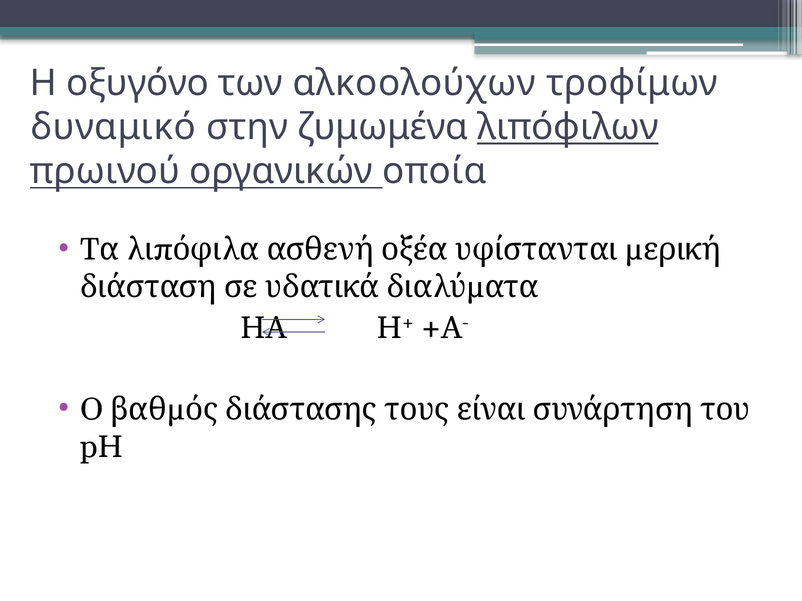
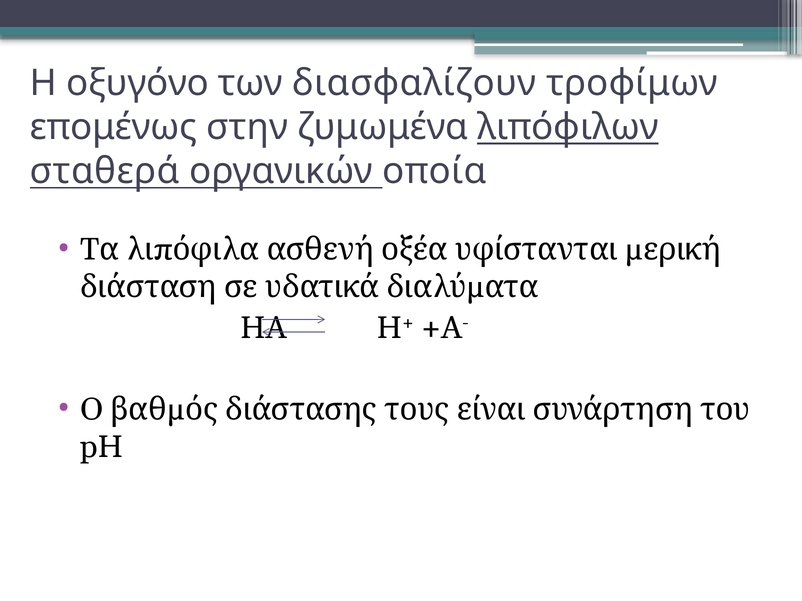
αλκοολούχων: αλκοολούχων -> διασφαλίζουν (414, 83)
δυναμικό: δυναμικό -> επομένως (114, 127)
πρωινού: πρωινού -> σταθερά (105, 171)
